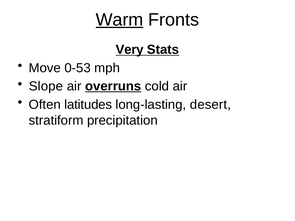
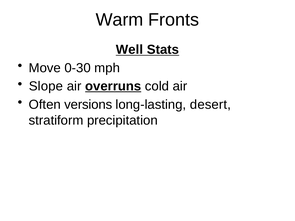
Warm underline: present -> none (119, 20)
Very: Very -> Well (130, 50)
0-53: 0-53 -> 0-30 (78, 68)
latitudes: latitudes -> versions (88, 105)
